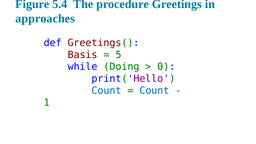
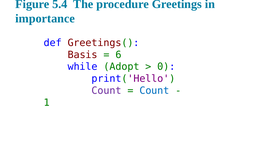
approaches: approaches -> importance (45, 19)
5: 5 -> 6 (118, 55)
Doing: Doing -> Adopt (121, 67)
Count colour: blue -> purple (107, 91)
